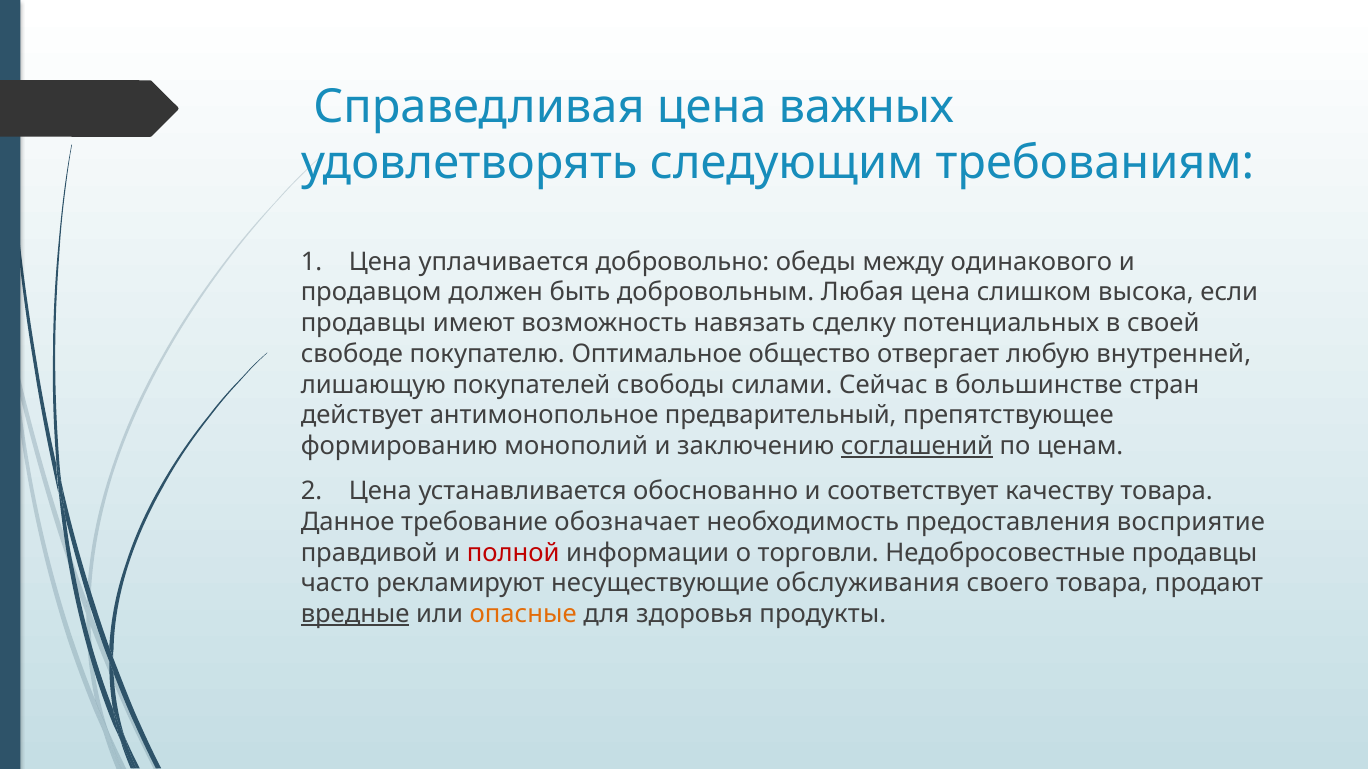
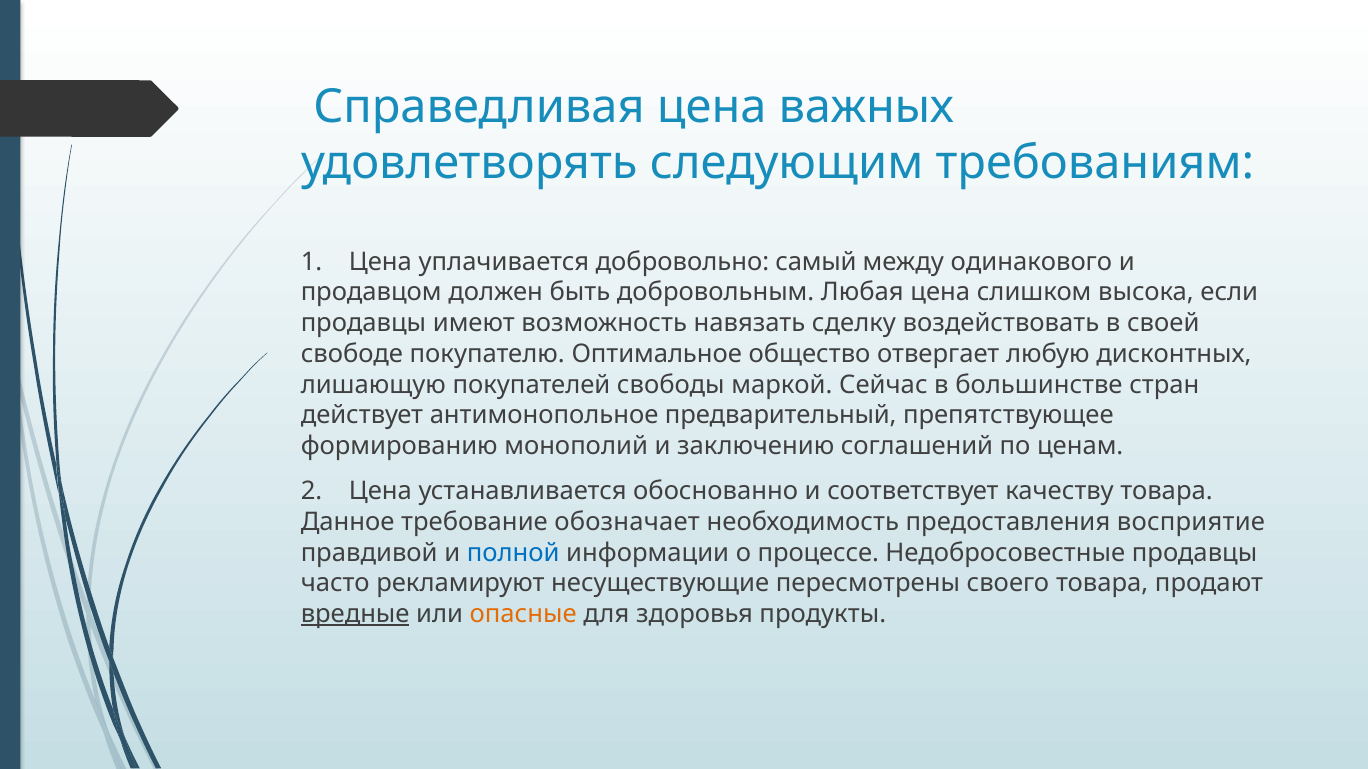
обеды: обеды -> самый (816, 262)
потенциальных: потенциальных -> воздействовать (1001, 323)
внутренней: внутренней -> дисконтных (1174, 354)
силами: силами -> маркой (782, 385)
соглашений underline: present -> none (917, 446)
полной colour: red -> blue (513, 553)
торговли: торговли -> процессе (818, 553)
обслуживания: обслуживания -> пересмотрены (868, 584)
